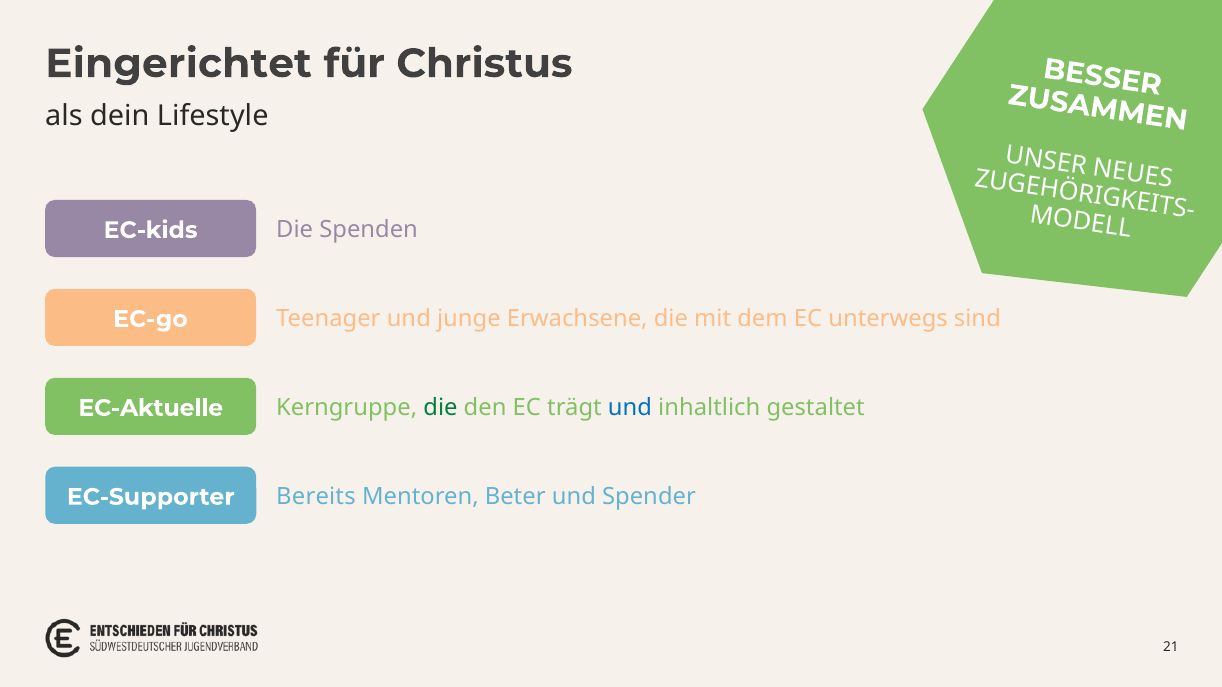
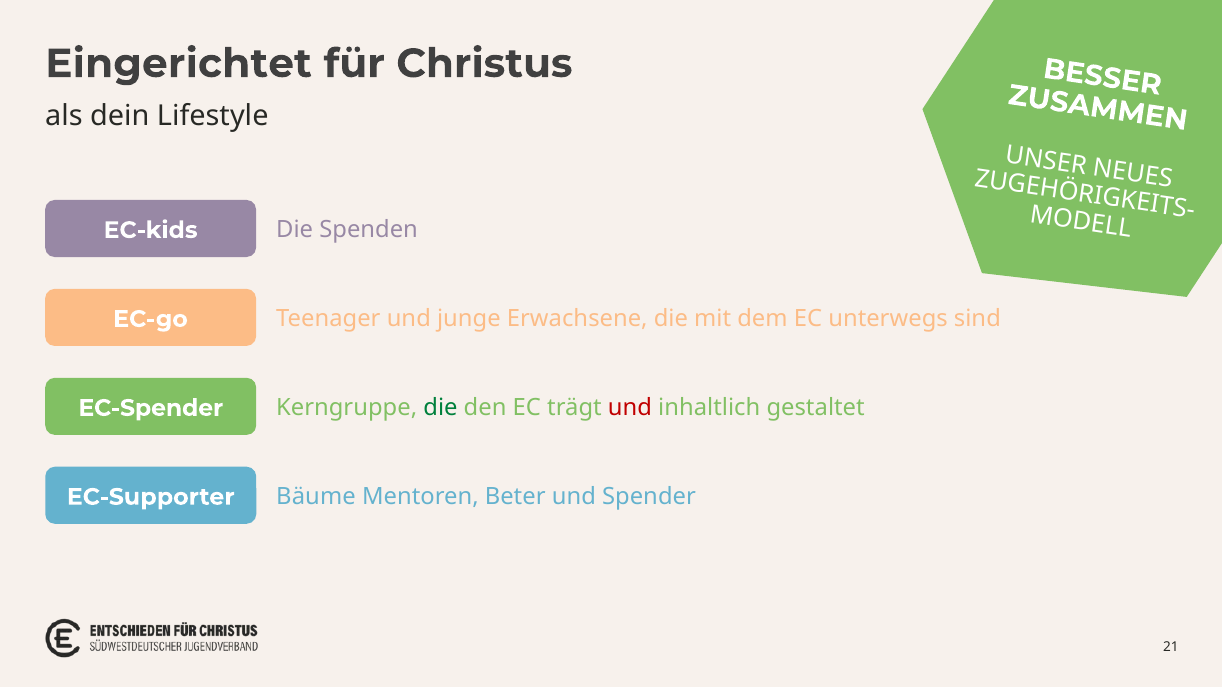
und colour: blue -> red (630, 408)
EC-Aktuelle: EC-Aktuelle -> EC-Spender (151, 408)
Bereits: Bereits -> Bäume (316, 497)
